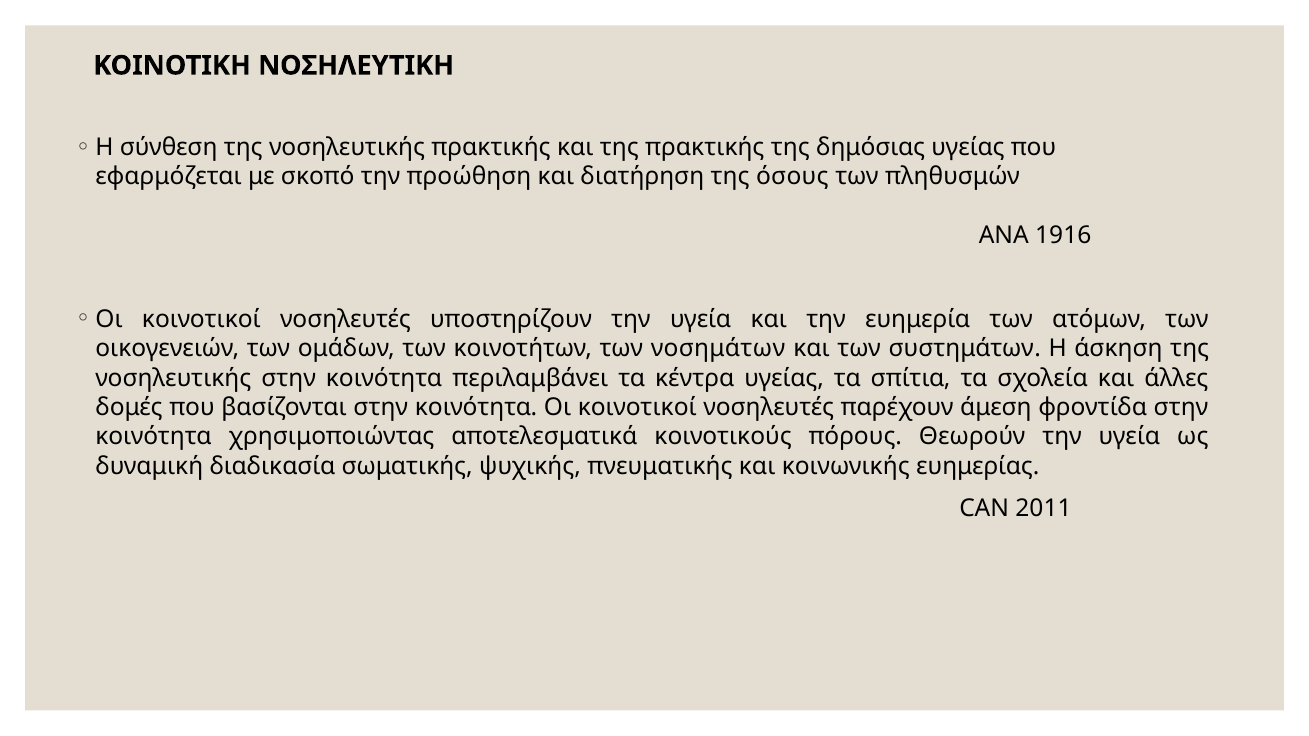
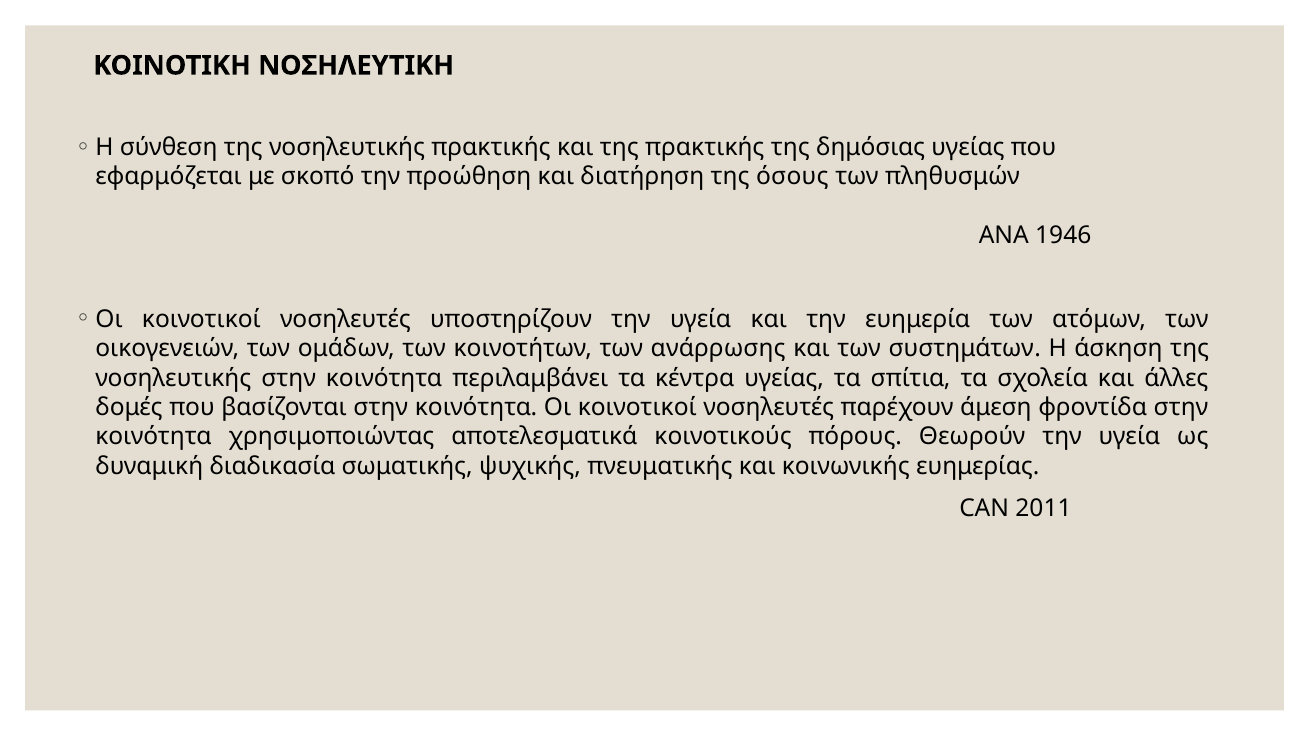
1916: 1916 -> 1946 (1063, 236)
νοσημάτων: νοσημάτων -> ανάρρωσης (718, 349)
